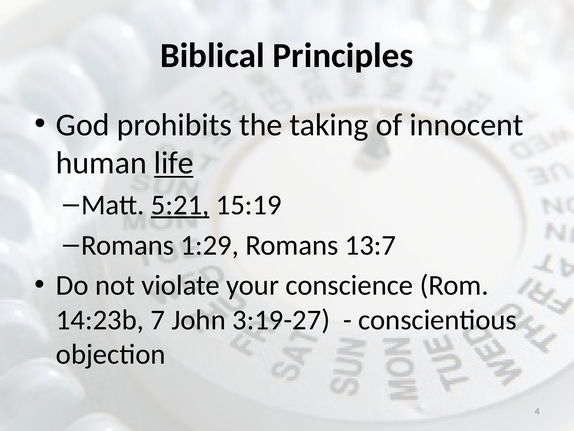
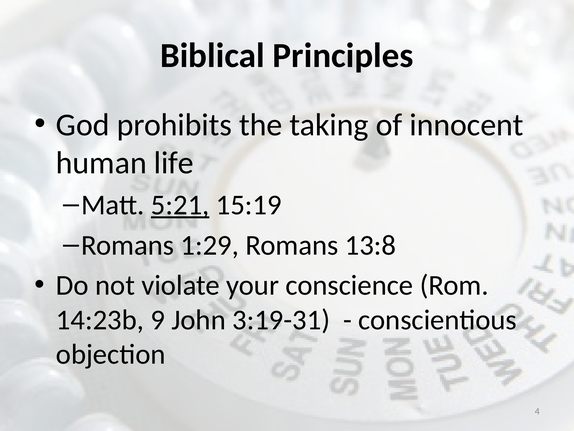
life underline: present -> none (174, 163)
13:7: 13:7 -> 13:8 (371, 245)
7: 7 -> 9 (158, 320)
3:19-27: 3:19-27 -> 3:19-31 (281, 320)
